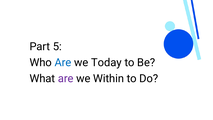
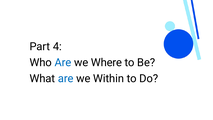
5: 5 -> 4 (57, 46)
Today: Today -> Where (106, 62)
are colour: purple -> blue (66, 78)
